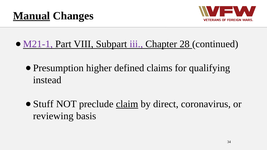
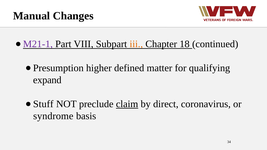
Manual underline: present -> none (32, 16)
iii colour: purple -> orange (136, 44)
28: 28 -> 18 (185, 44)
claims: claims -> matter (159, 68)
instead: instead -> expand (47, 80)
reviewing: reviewing -> syndrome (53, 116)
